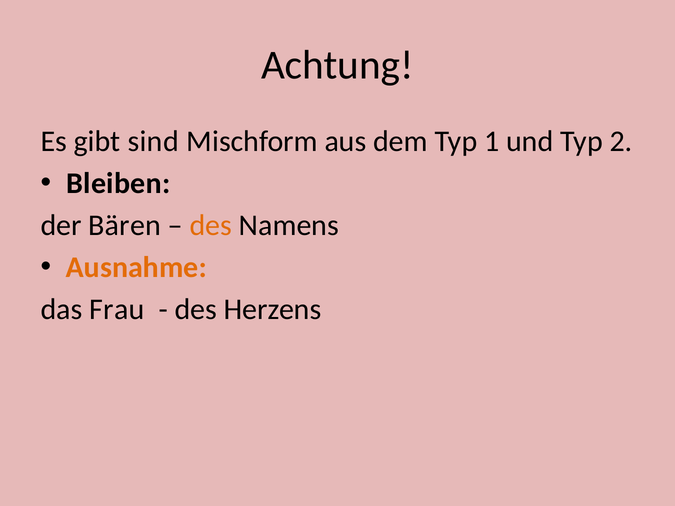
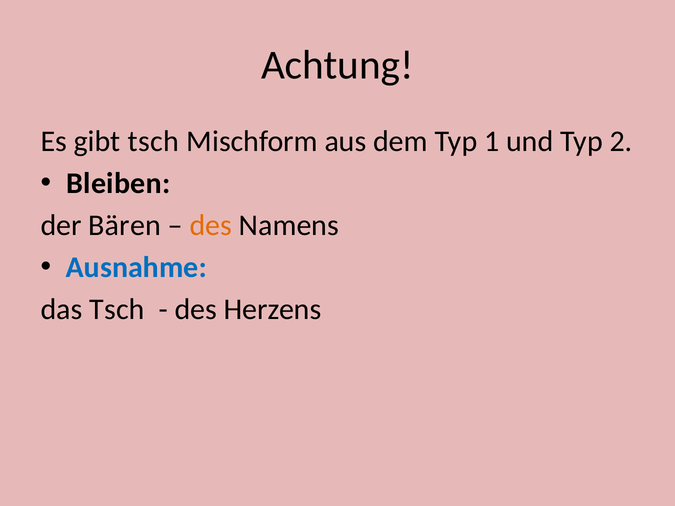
gibt sind: sind -> tsch (153, 142)
Ausnahme colour: orange -> blue (136, 268)
das Frau: Frau -> Tsch (117, 310)
